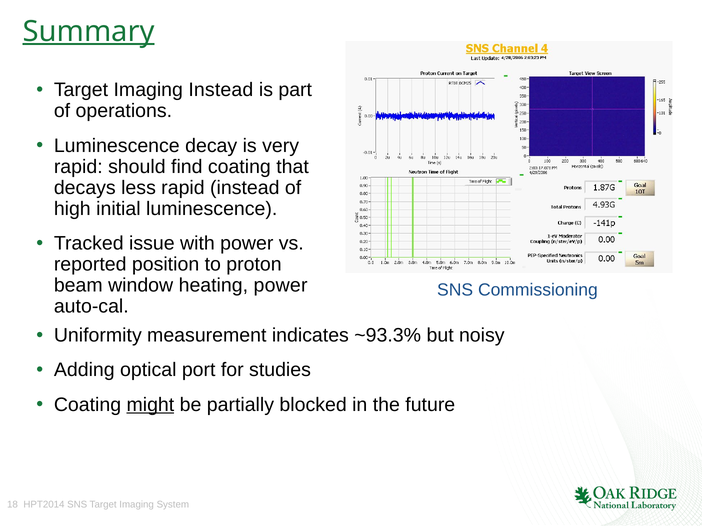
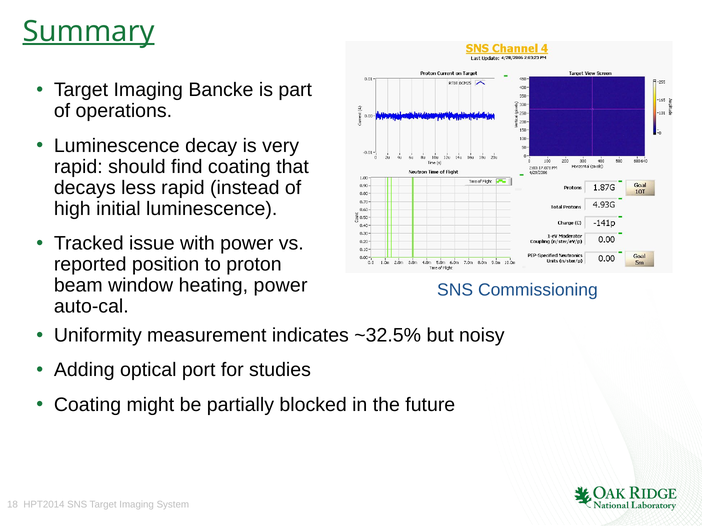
Imaging Instead: Instead -> Bancke (221, 90)
~93.3%: ~93.3% -> ~32.5% (388, 336)
might underline: present -> none (150, 405)
